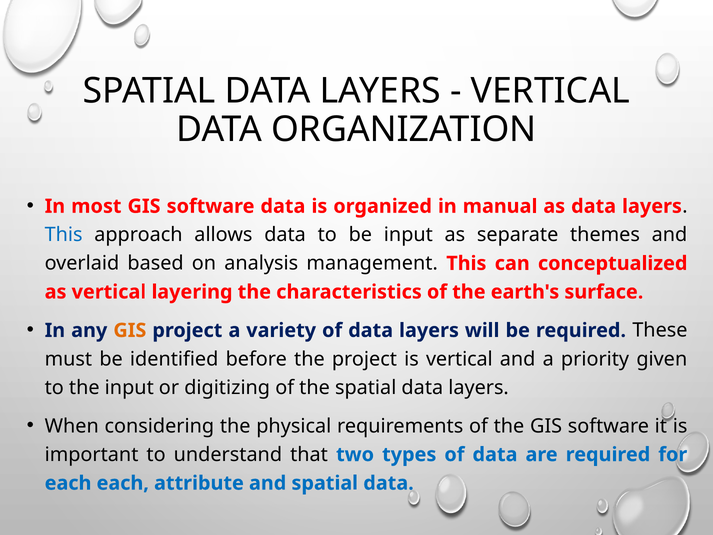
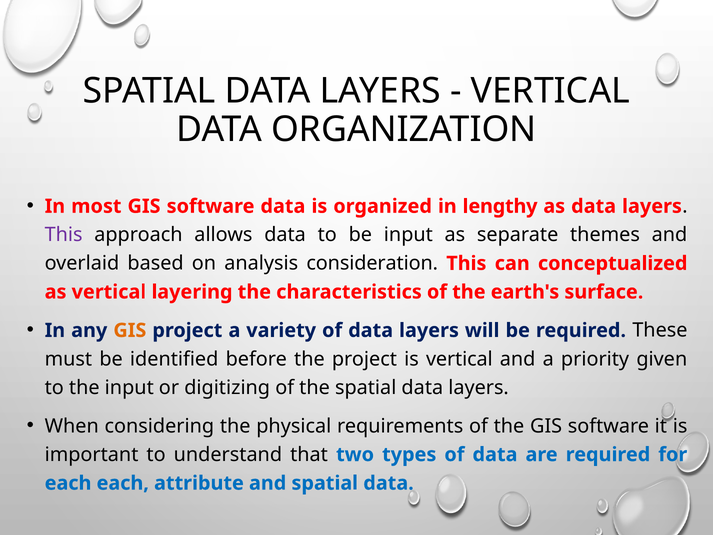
manual: manual -> lengthy (500, 206)
This colour: blue -> purple (64, 235)
management: management -> consideration (372, 263)
